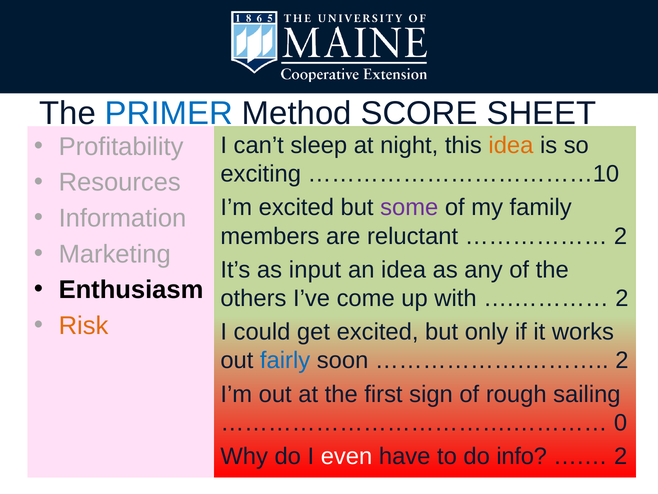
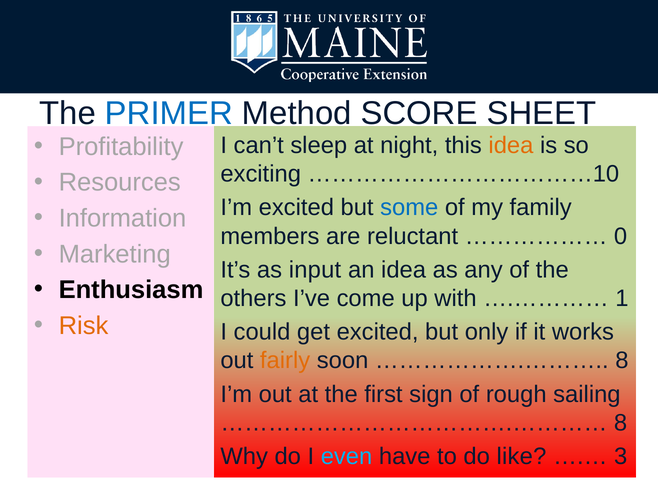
some colour: purple -> blue (409, 207)
2: 2 -> 0 (621, 236)
2: 2 -> 1 (622, 298)
fairly colour: blue -> orange (285, 360)
2: 2 -> 8 (622, 360)
0: 0 -> 8 (621, 422)
even colour: white -> light blue (347, 456)
info: info -> like (521, 456)
2: 2 -> 3 (621, 456)
